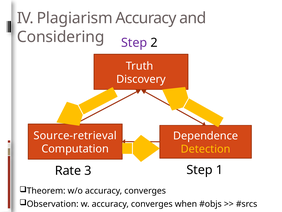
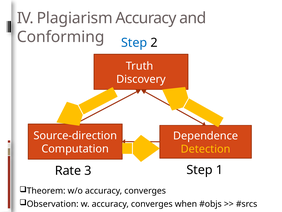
Considering: Considering -> Conforming (61, 37)
Step colour: purple -> blue (134, 43)
Source-retrieval: Source-retrieval -> Source-direction (75, 135)
